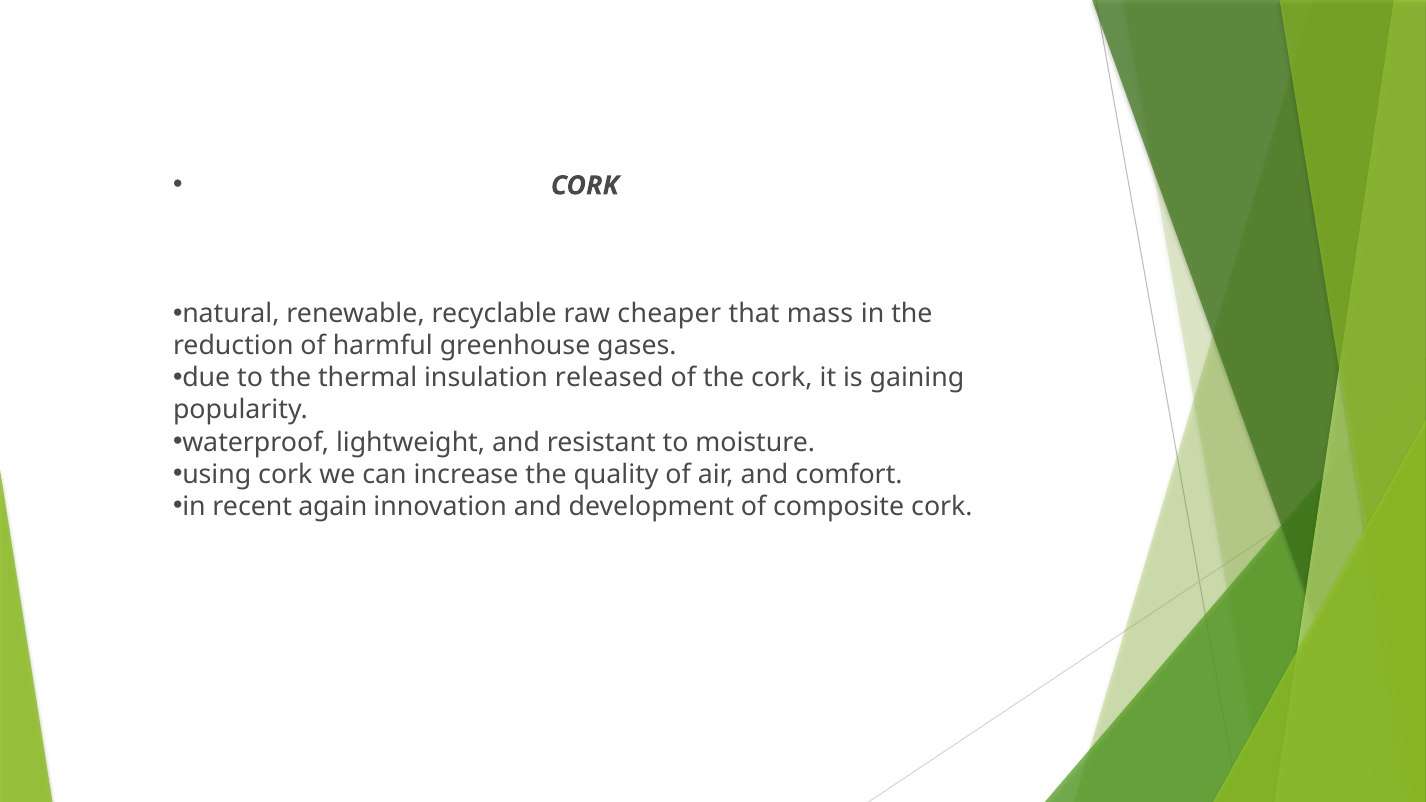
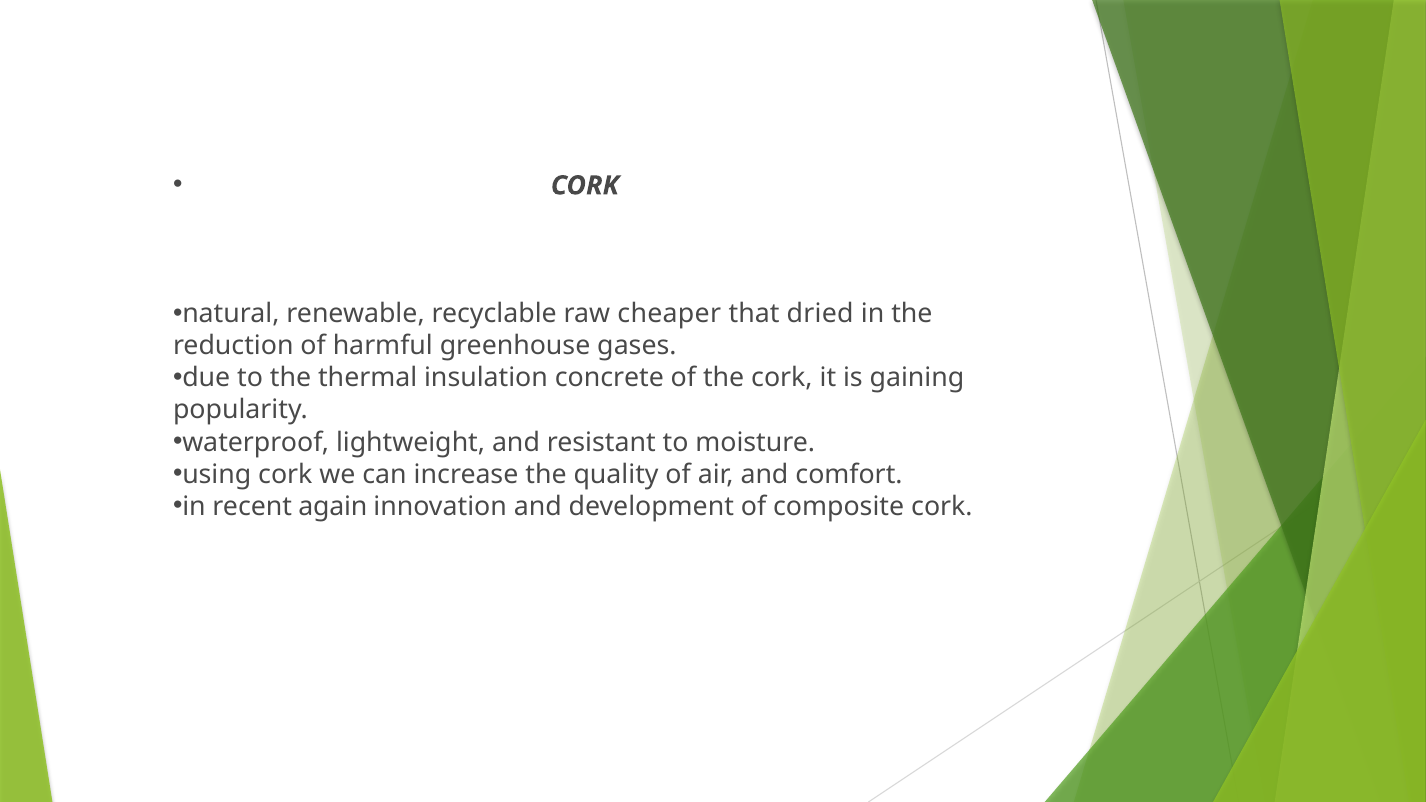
mass: mass -> dried (820, 314)
released: released -> concrete (609, 378)
